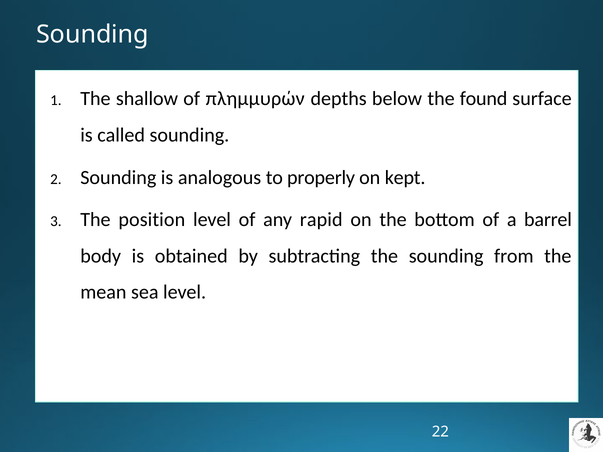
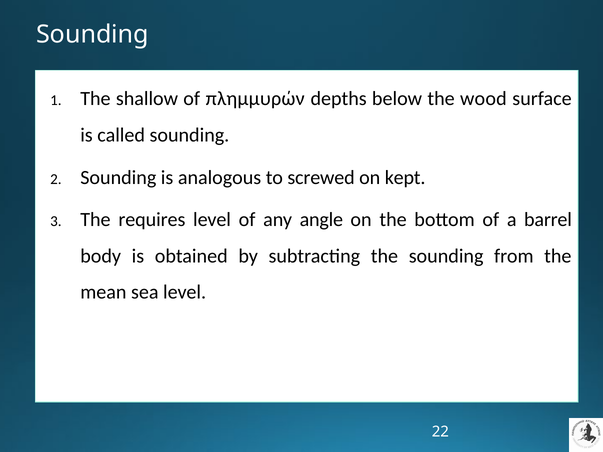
found: found -> wood (483, 99)
properly: properly -> screwed (321, 177)
position: position -> requires (152, 220)
rapid: rapid -> angle (321, 220)
